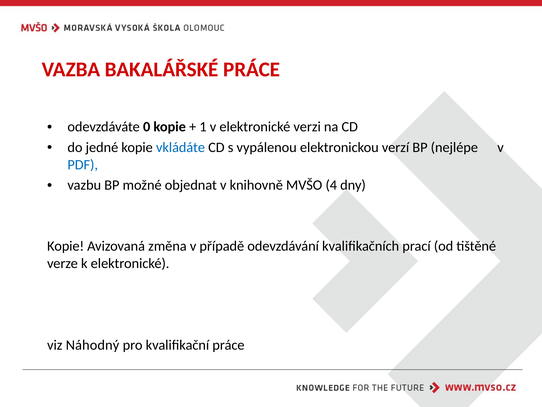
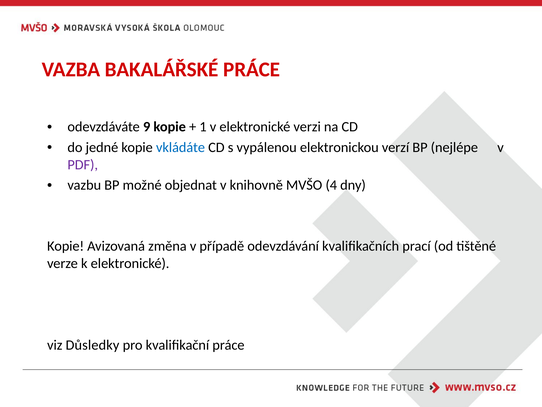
0: 0 -> 9 (147, 127)
PDF colour: blue -> purple (83, 164)
Náhodný: Náhodný -> Důsledky (92, 345)
